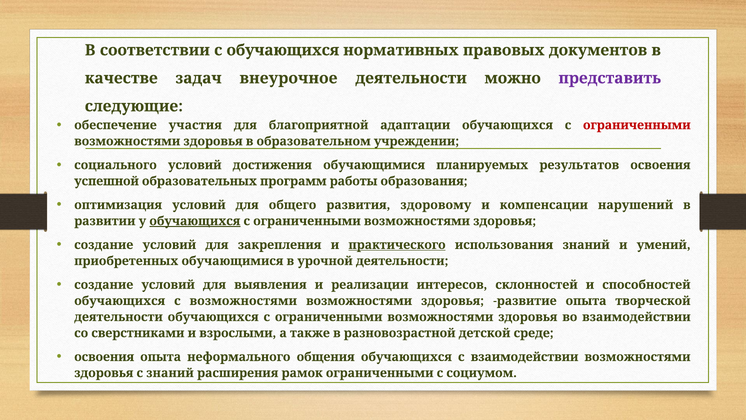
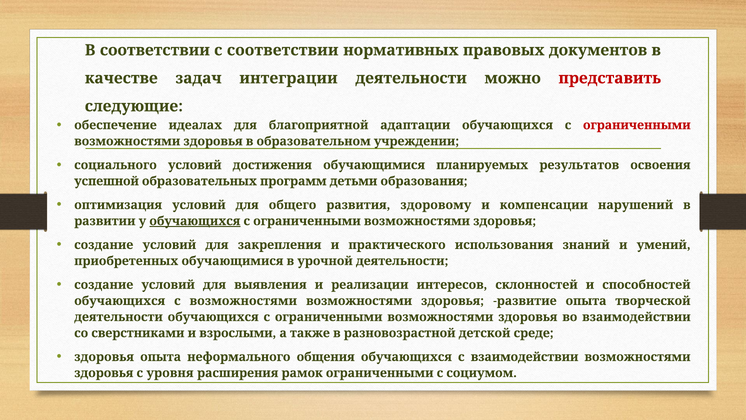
с обучающихся: обучающихся -> соответствии (283, 50)
внеурочное: внеурочное -> интеграции (289, 78)
представить colour: purple -> red (610, 78)
участия: участия -> идеалах (195, 125)
работы: работы -> детьми (354, 181)
практического underline: present -> none (397, 245)
освоения: освоения -> здоровья (104, 357)
с знаний: знаний -> уровня (170, 373)
